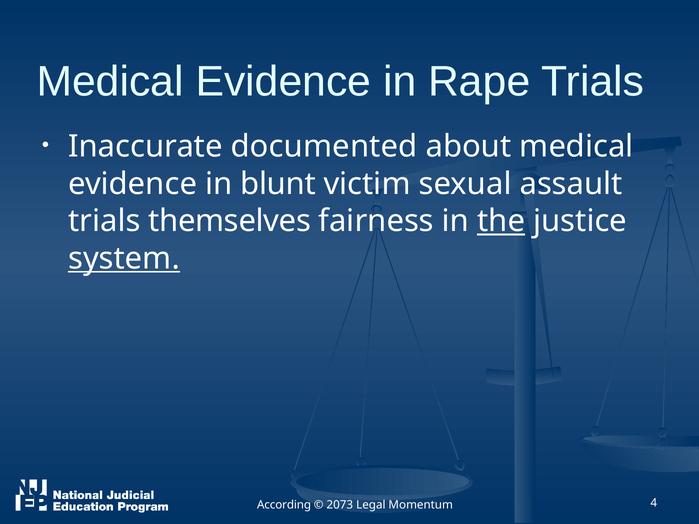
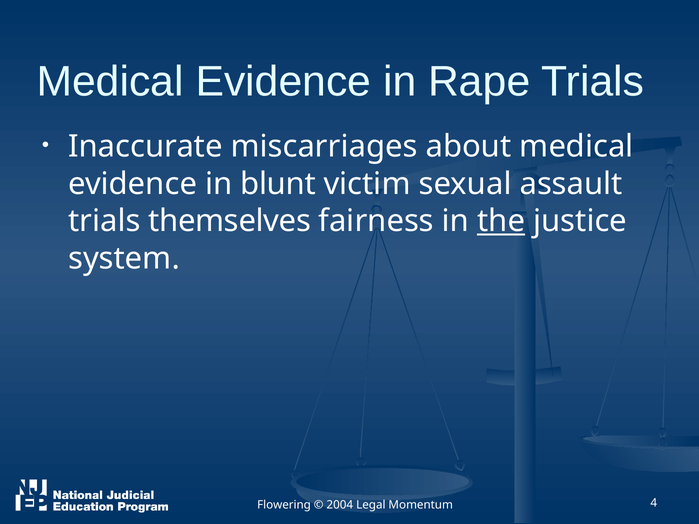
documented: documented -> miscarriages (324, 147)
system underline: present -> none (124, 259)
According: According -> Flowering (284, 505)
2073: 2073 -> 2004 (340, 505)
